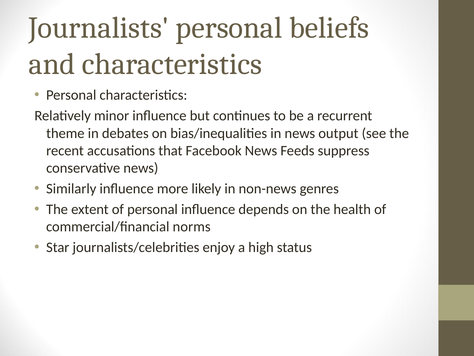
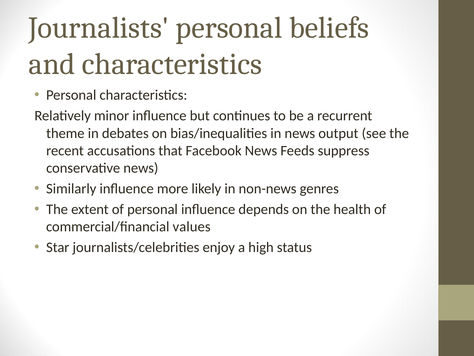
norms: norms -> values (192, 226)
